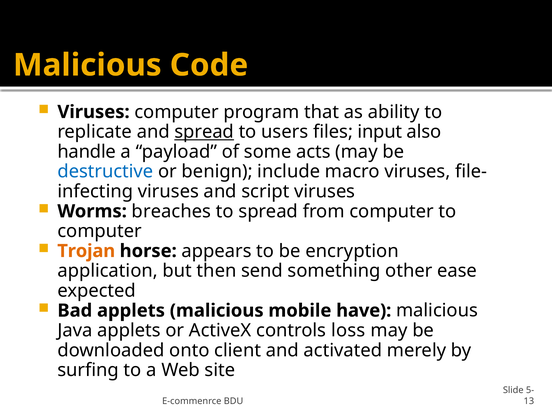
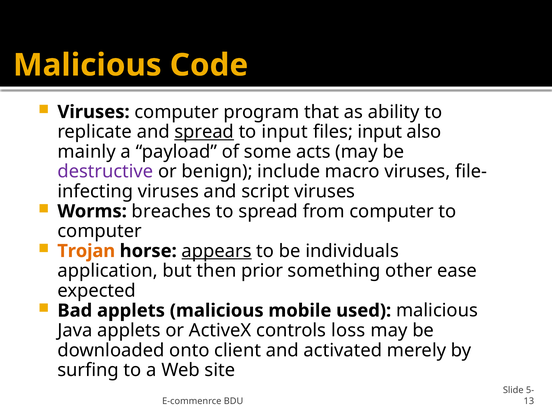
to users: users -> input (285, 132)
handle: handle -> mainly (87, 152)
destructive colour: blue -> purple (105, 172)
appears underline: none -> present (217, 251)
encryption: encryption -> individuals (352, 251)
send: send -> prior (262, 271)
have: have -> used (364, 311)
